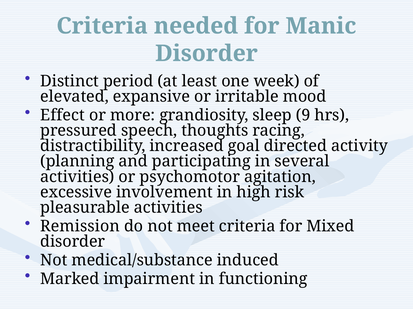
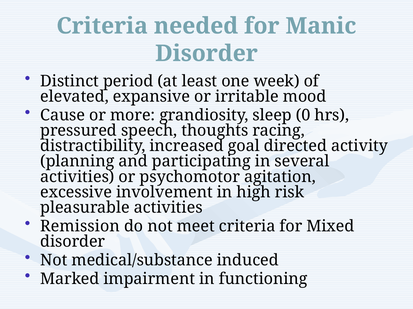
Effect: Effect -> Cause (63, 115)
9: 9 -> 0 (303, 115)
